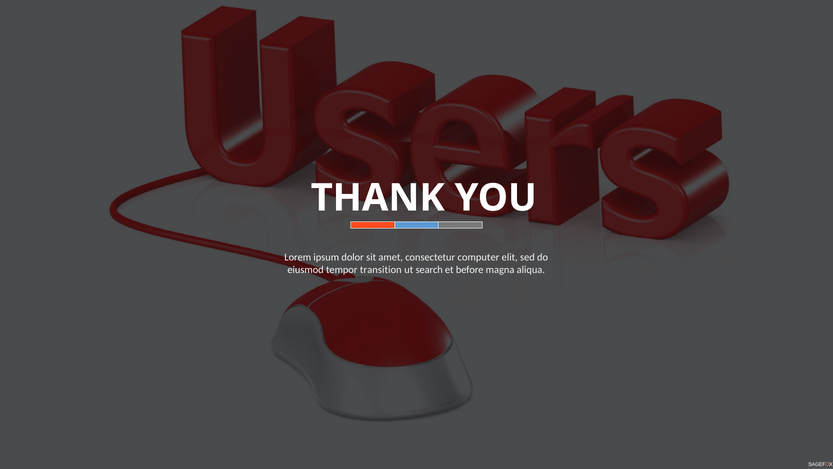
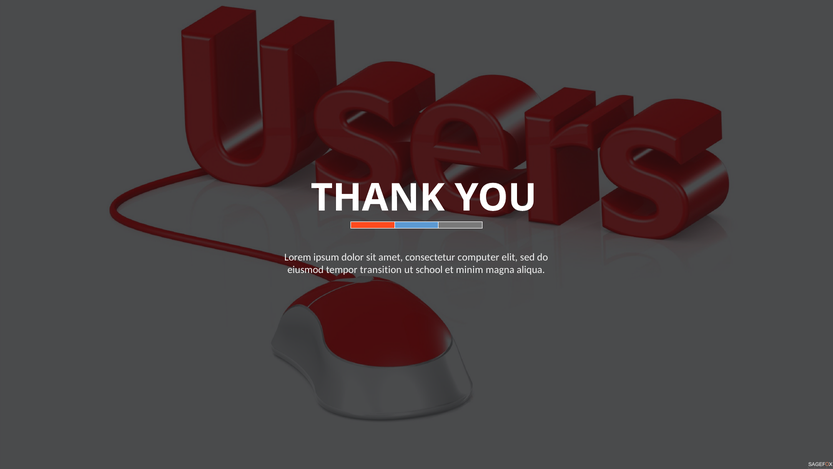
search: search -> school (429, 270)
before: before -> minim (470, 270)
